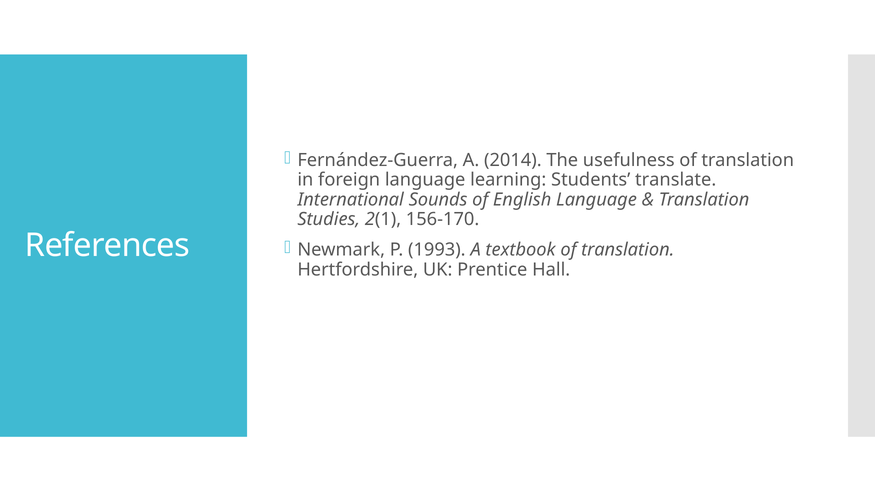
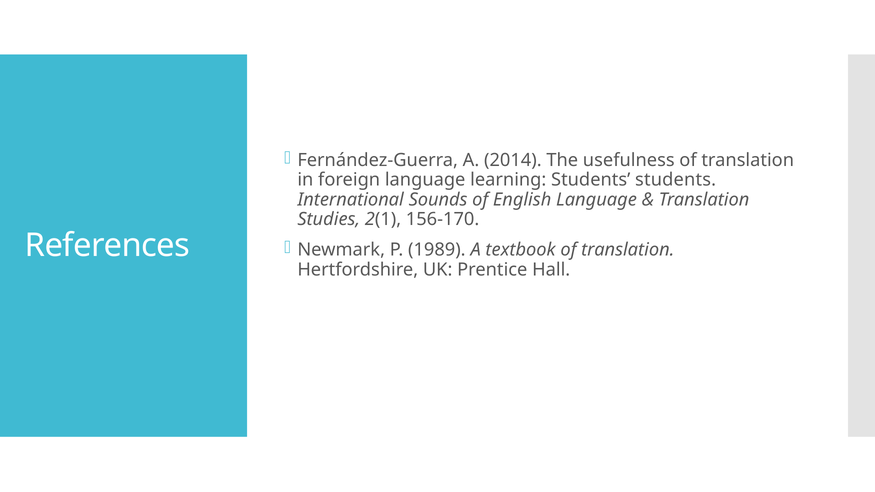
Students translate: translate -> students (676, 180)
1993: 1993 -> 1989 (437, 250)
